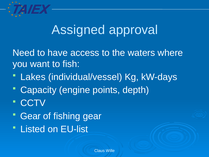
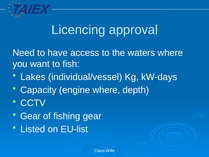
Assigned: Assigned -> Licencing (78, 30)
engine points: points -> where (106, 90)
